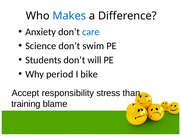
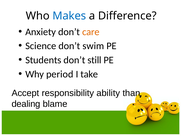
care colour: blue -> orange (91, 32)
will: will -> still (94, 60)
bike: bike -> take (89, 74)
stress: stress -> ability (108, 93)
training: training -> dealing (26, 104)
